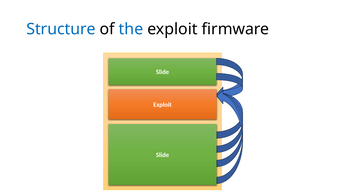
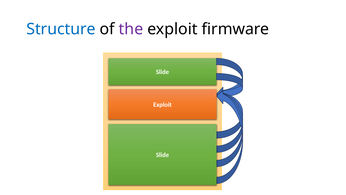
the colour: blue -> purple (131, 29)
